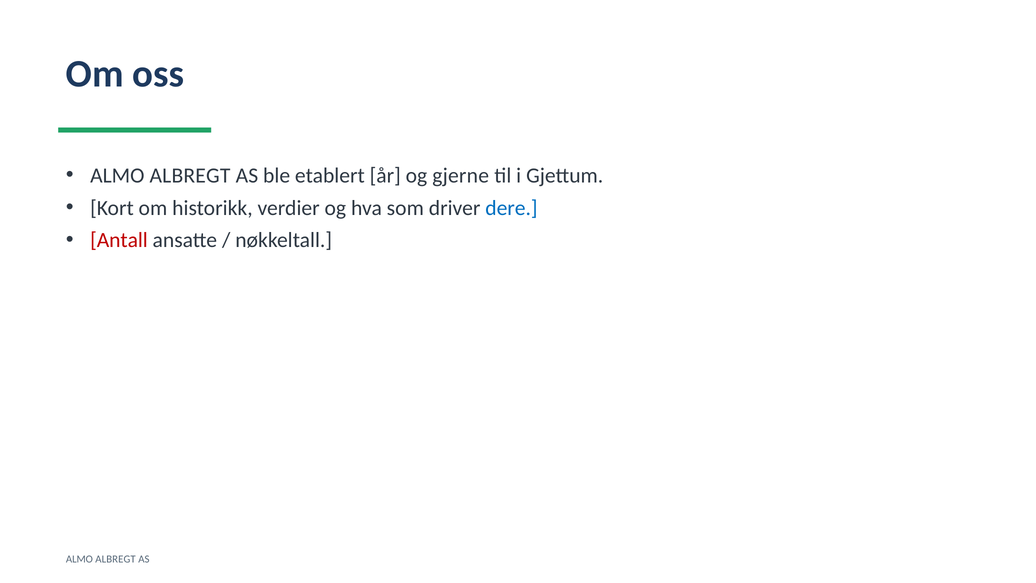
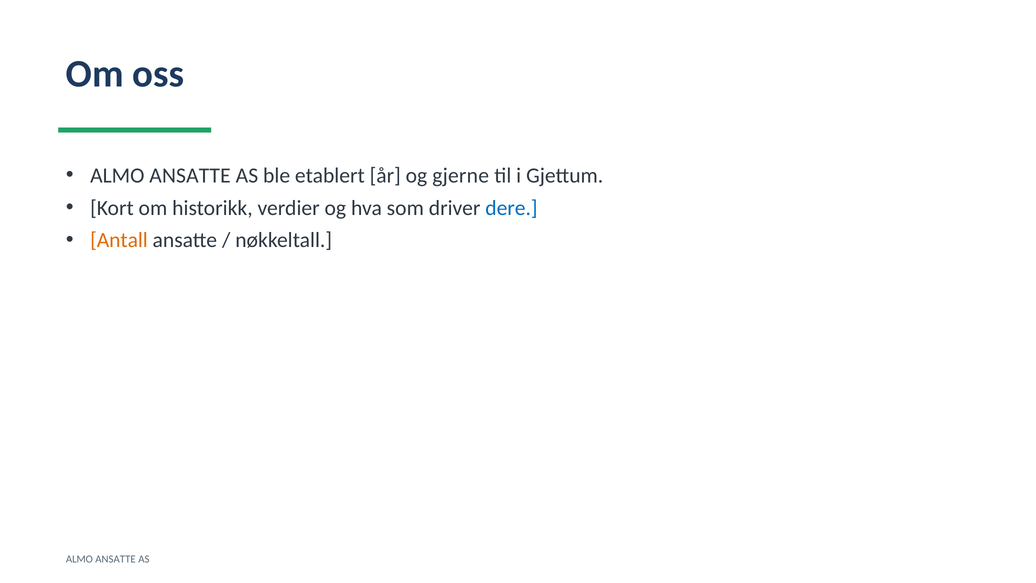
ALBREGT: ALBREGT -> ANSATTE (190, 175)
Antall colour: red -> orange (119, 240)
ALBREGT: ALBREGT -> ANSATTE (116, 559)
